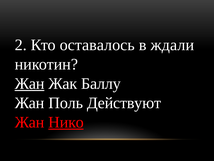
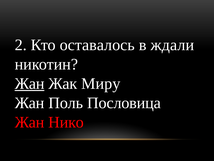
Баллу: Баллу -> Миру (101, 83)
Действуют: Действуют -> Пословица (124, 103)
Нико underline: present -> none (66, 122)
